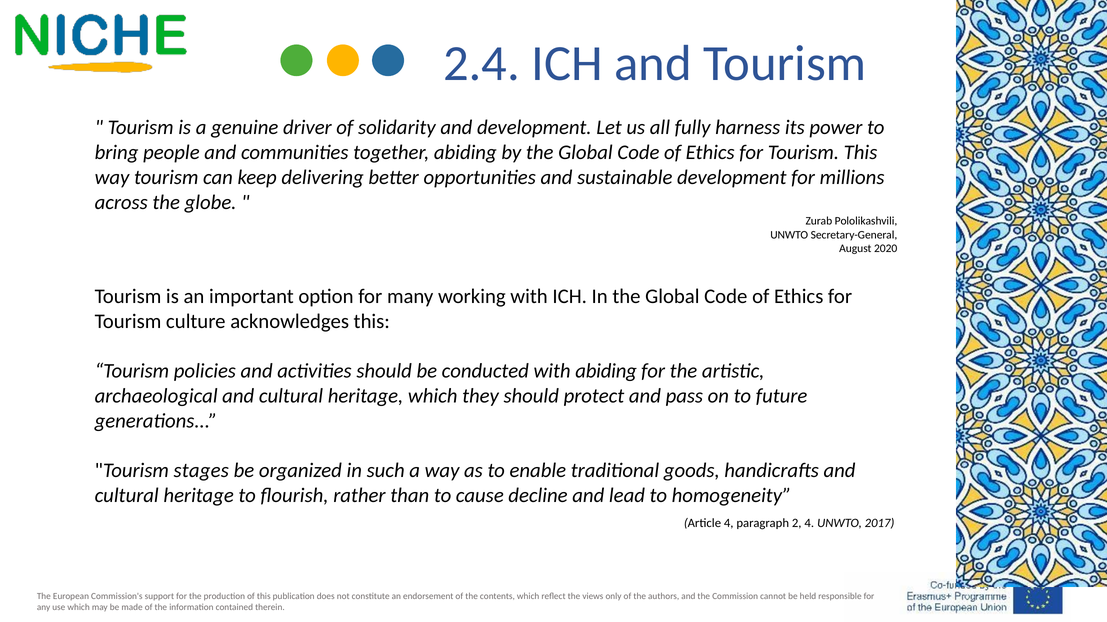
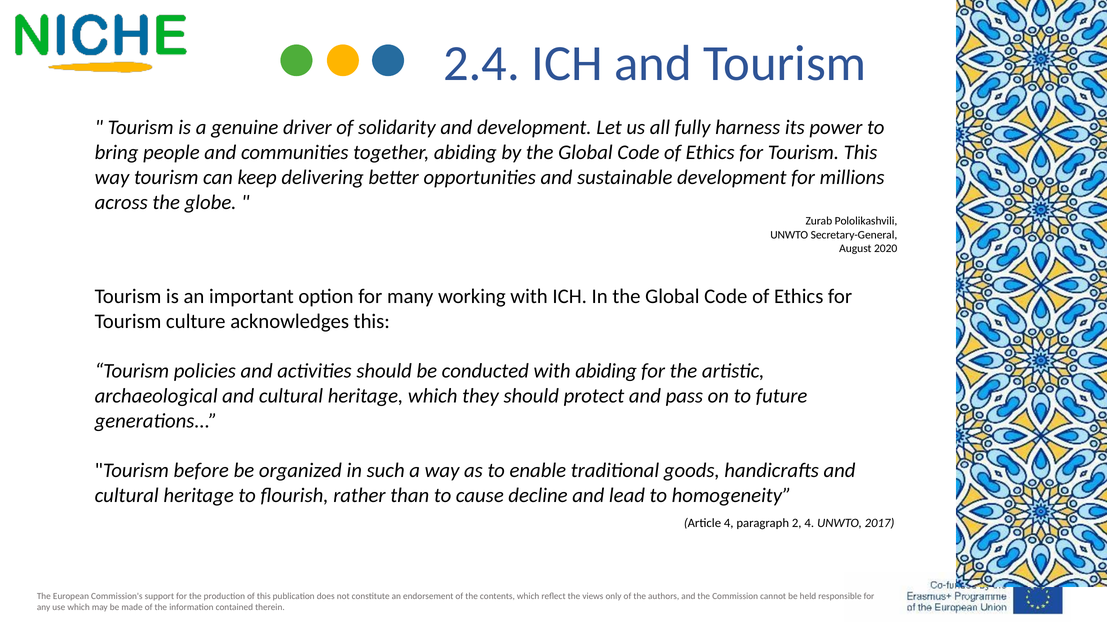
stages: stages -> before (201, 471)
